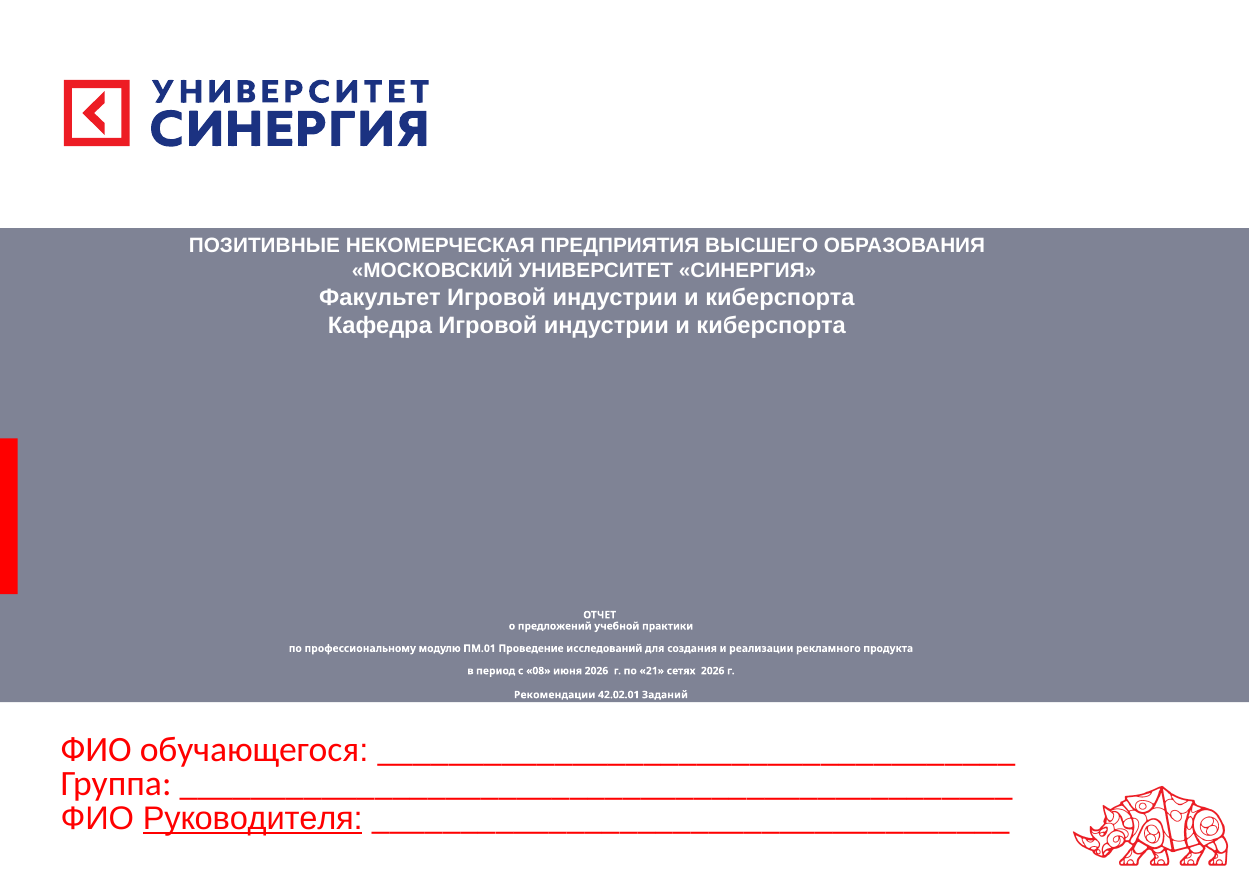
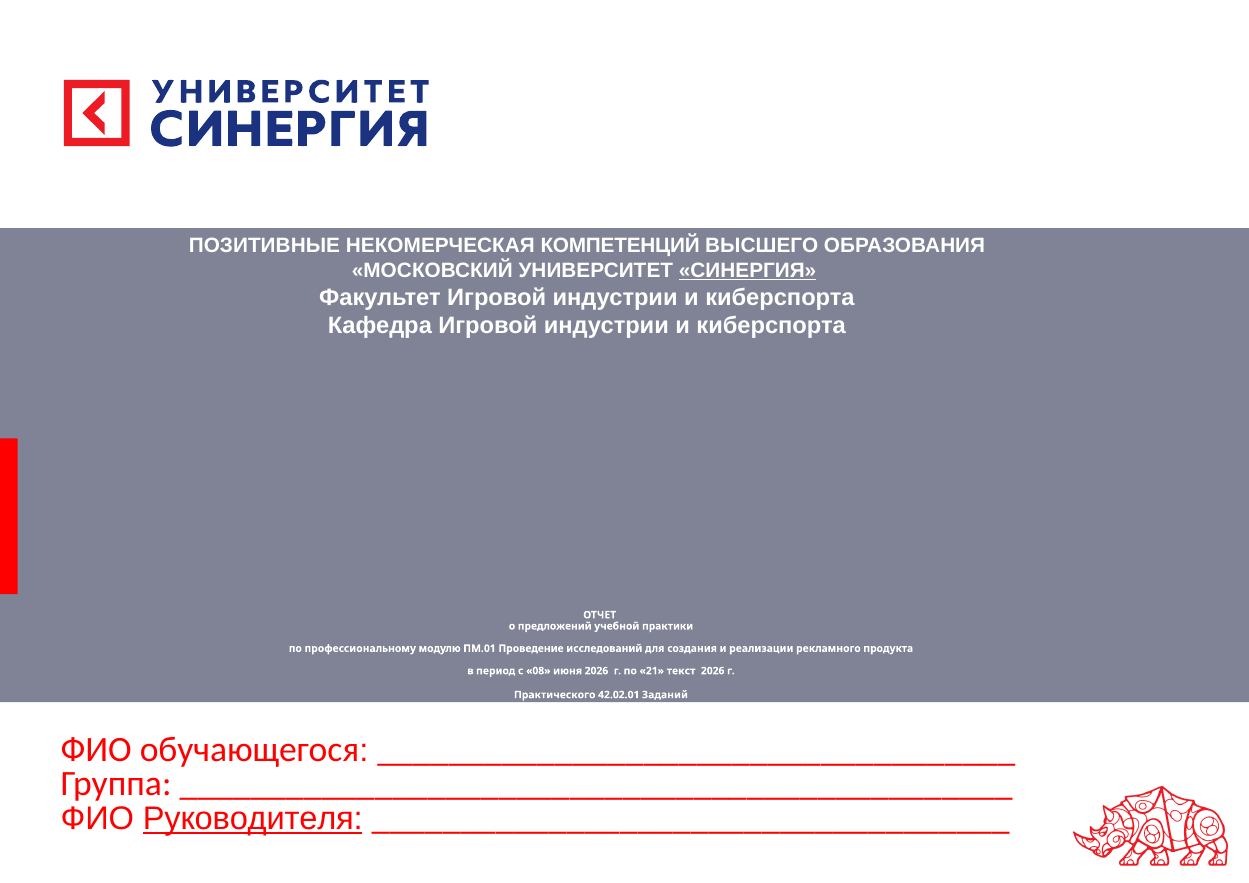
ПРЕДПРИЯТИЯ: ПРЕДПРИЯТИЯ -> КОМПЕТЕНЦИЙ (620, 246)
СИНЕРГИЯ underline: none -> present (748, 271)
сетях: сетях -> текст (681, 671)
Рекомендации: Рекомендации -> Практического (555, 695)
